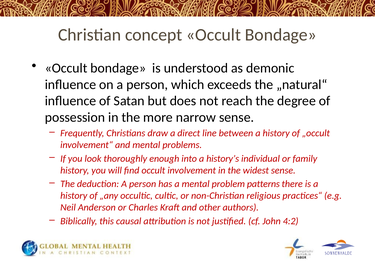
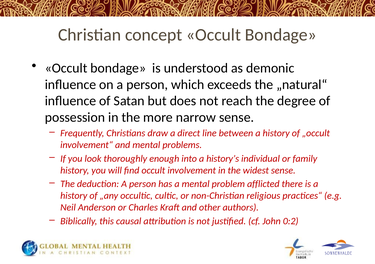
patterns: patterns -> afflicted (263, 184)
4:2: 4:2 -> 0:2 (291, 222)
